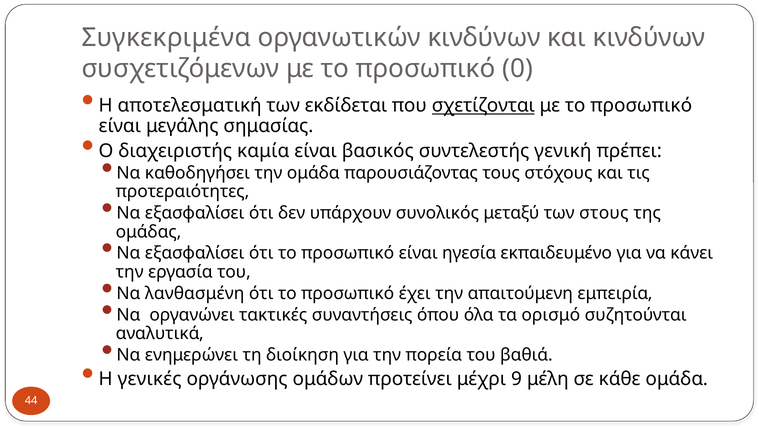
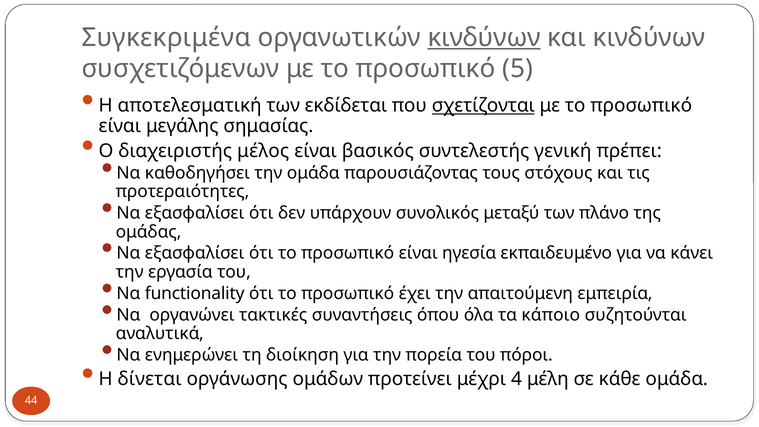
κινδύνων underline: none -> present (484, 37)
0: 0 -> 5 (518, 69)
καμία: καμία -> μέλος (263, 151)
στους: στους -> πλάνο (604, 213)
λανθασμένη: λανθασμένη -> functionality (195, 293)
ορισμό: ορισμό -> κάποιο (551, 315)
βαθιά: βαθιά -> πόροι (526, 355)
γενικές: γενικές -> δίνεται (150, 379)
9: 9 -> 4 (516, 379)
